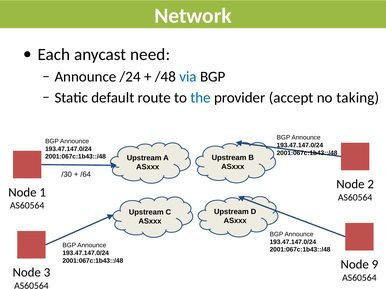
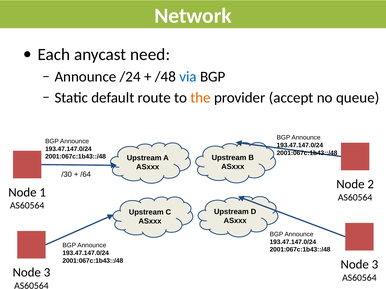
the colour: blue -> orange (200, 98)
taking: taking -> queue (358, 98)
9: 9 -> 3 (375, 265)
